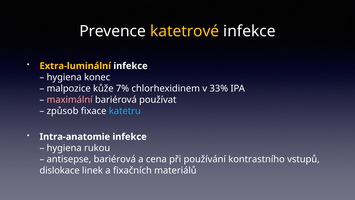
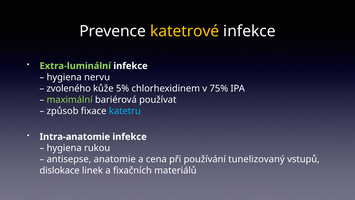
Extra-luminální colour: yellow -> light green (75, 66)
konec: konec -> nervu (97, 77)
malpozice: malpozice -> zvoleného (69, 88)
7%: 7% -> 5% (123, 88)
33%: 33% -> 75% (219, 88)
maximální colour: pink -> light green (70, 100)
antisepse bariérová: bariérová -> anatomie (115, 159)
kontrastního: kontrastního -> tunelizovaný (256, 159)
